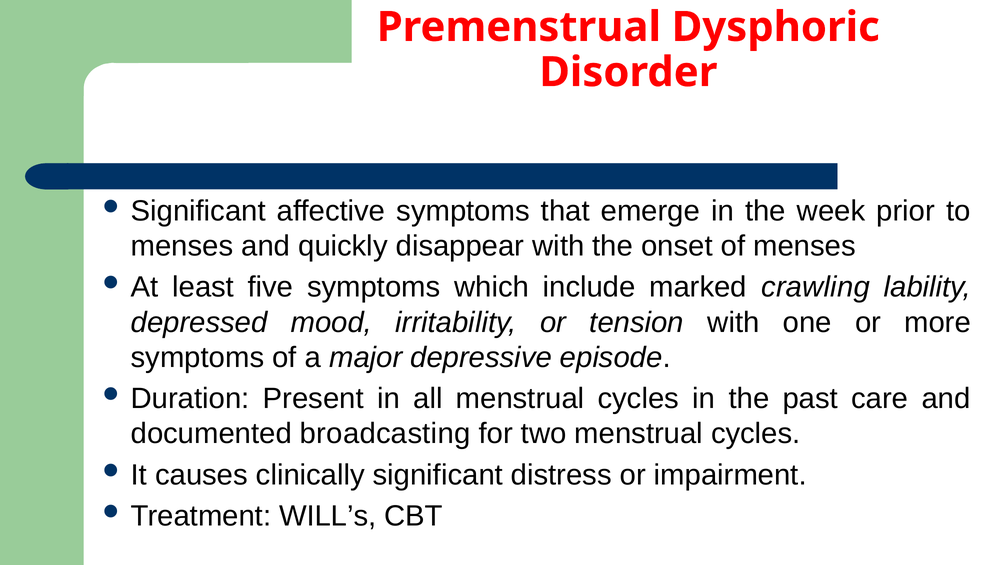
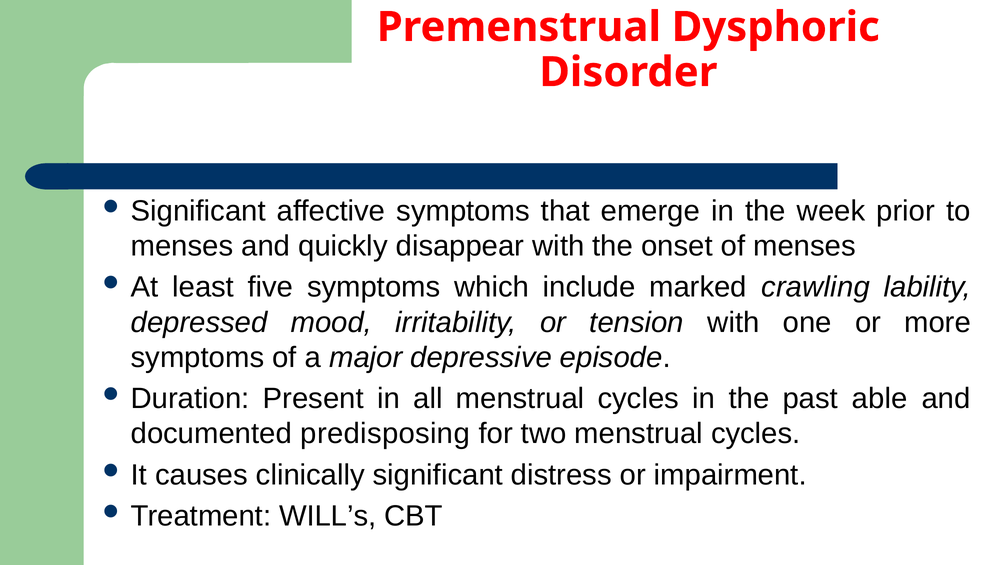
care: care -> able (880, 399)
broadcasting: broadcasting -> predisposing (385, 434)
